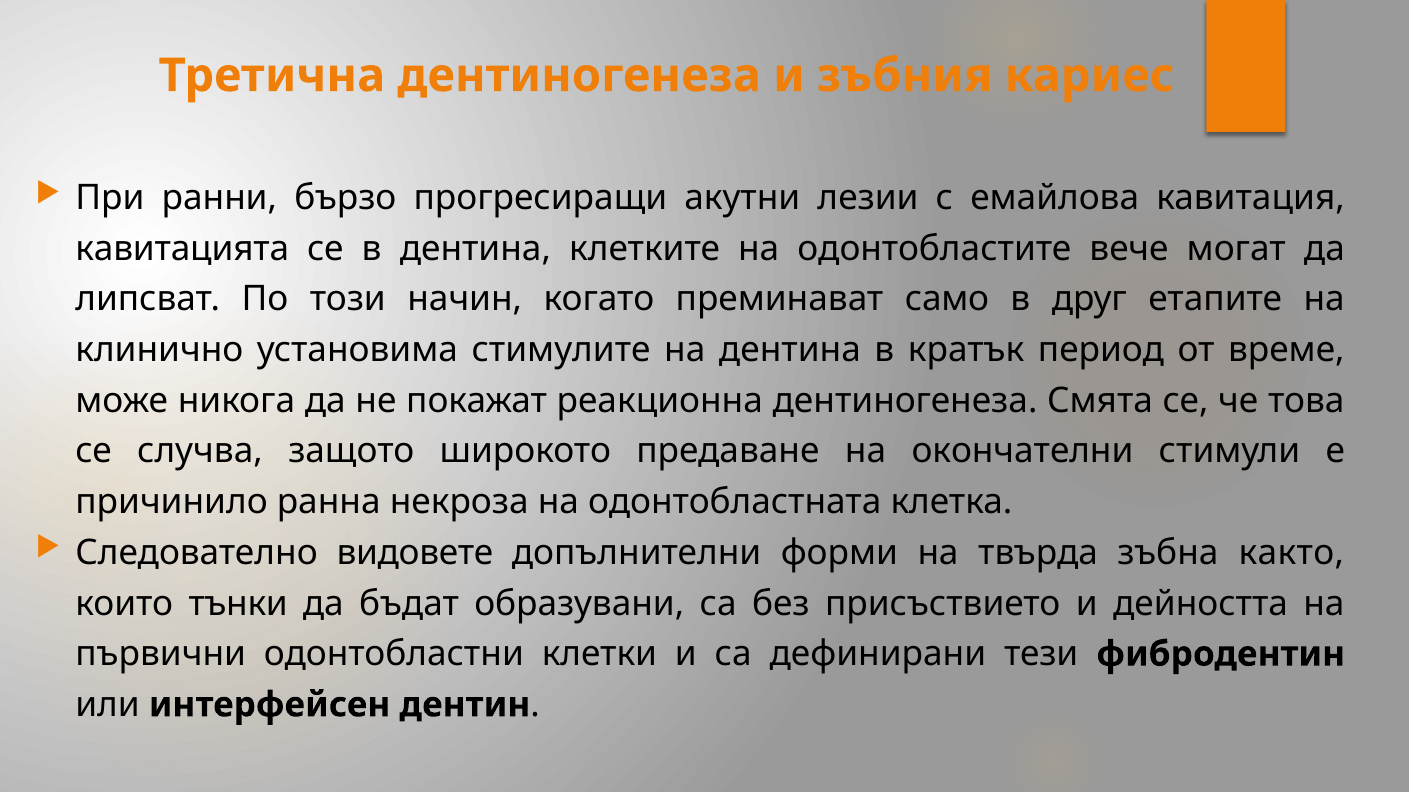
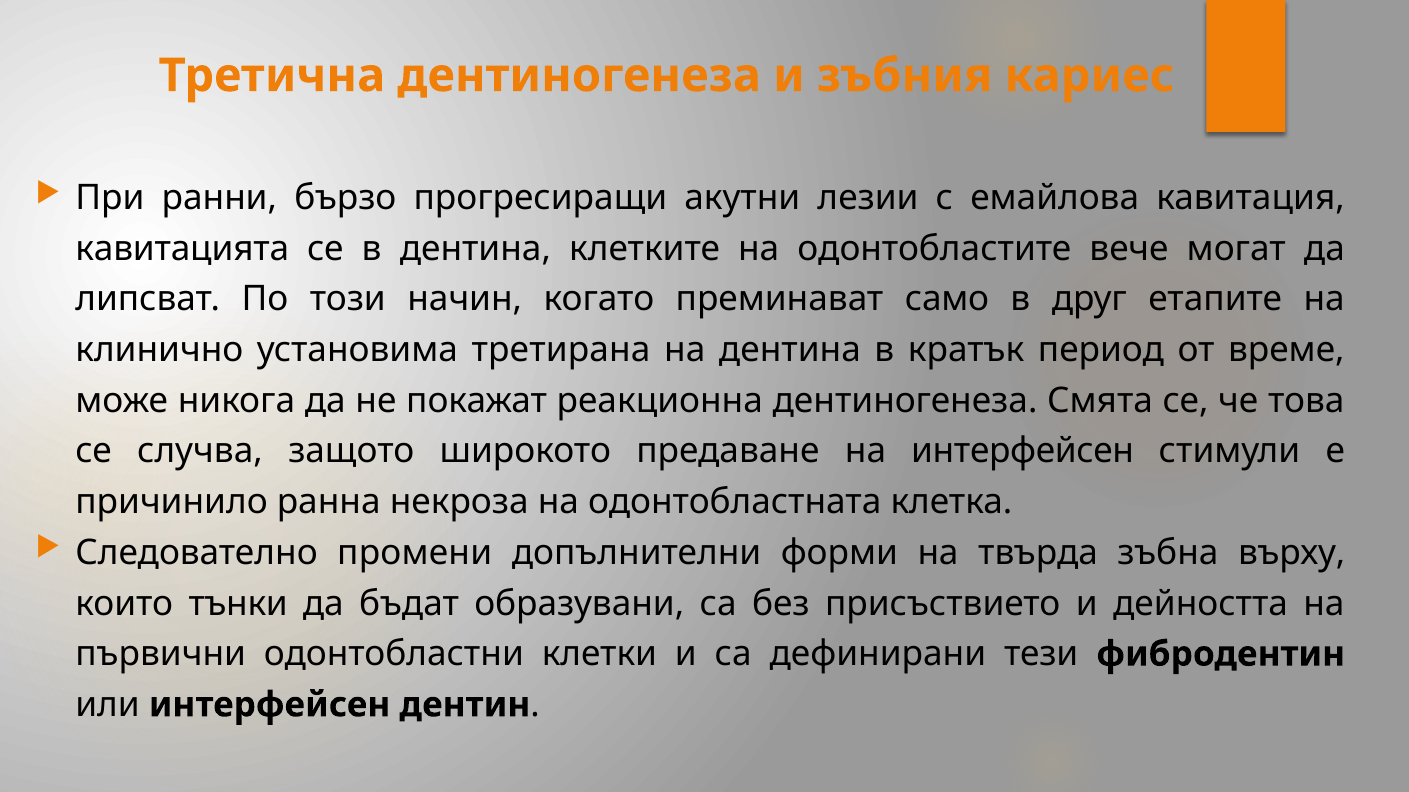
стимулите: стимулите -> третирана (561, 350)
на окончателни: окончателни -> интерфейсен (1023, 452)
видовете: видовете -> промени (415, 553)
както: както -> върху (1292, 553)
